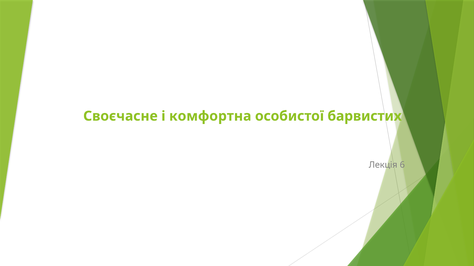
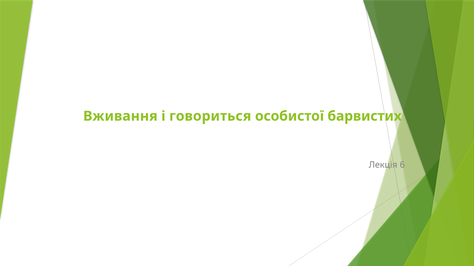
Своєчасне: Своєчасне -> Вживання (120, 116)
комфортна: комфортна -> говориться (210, 116)
